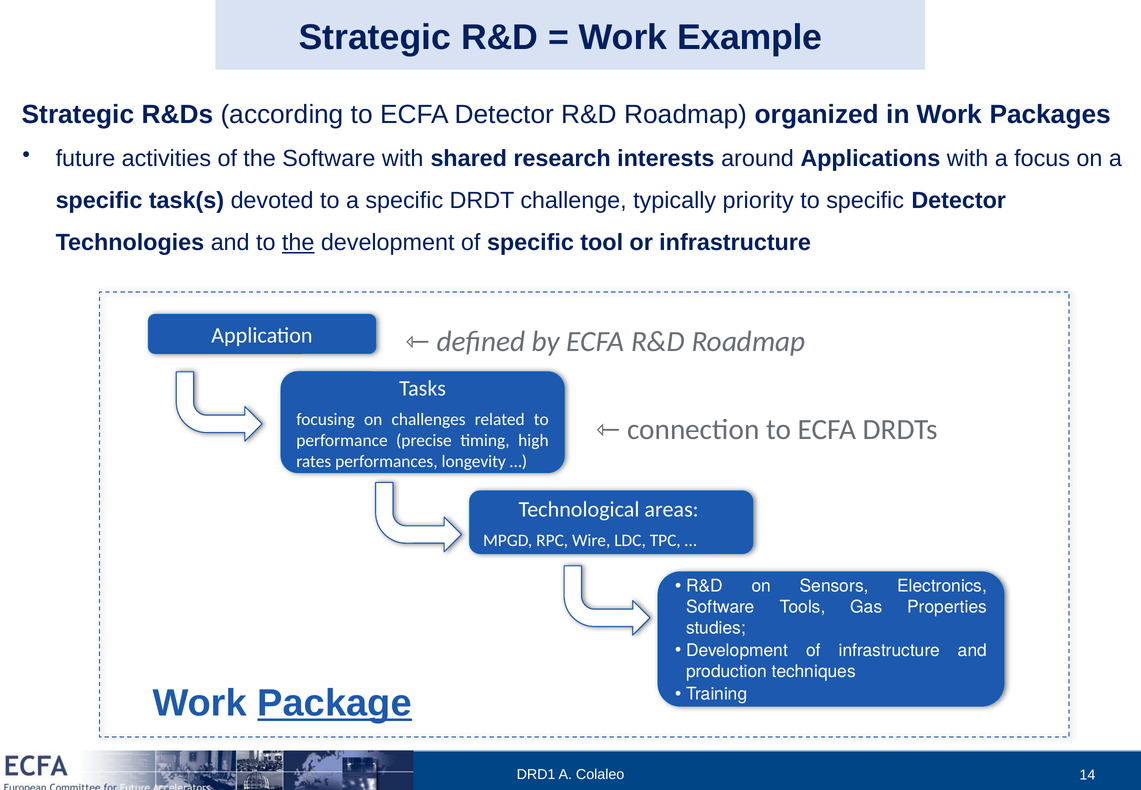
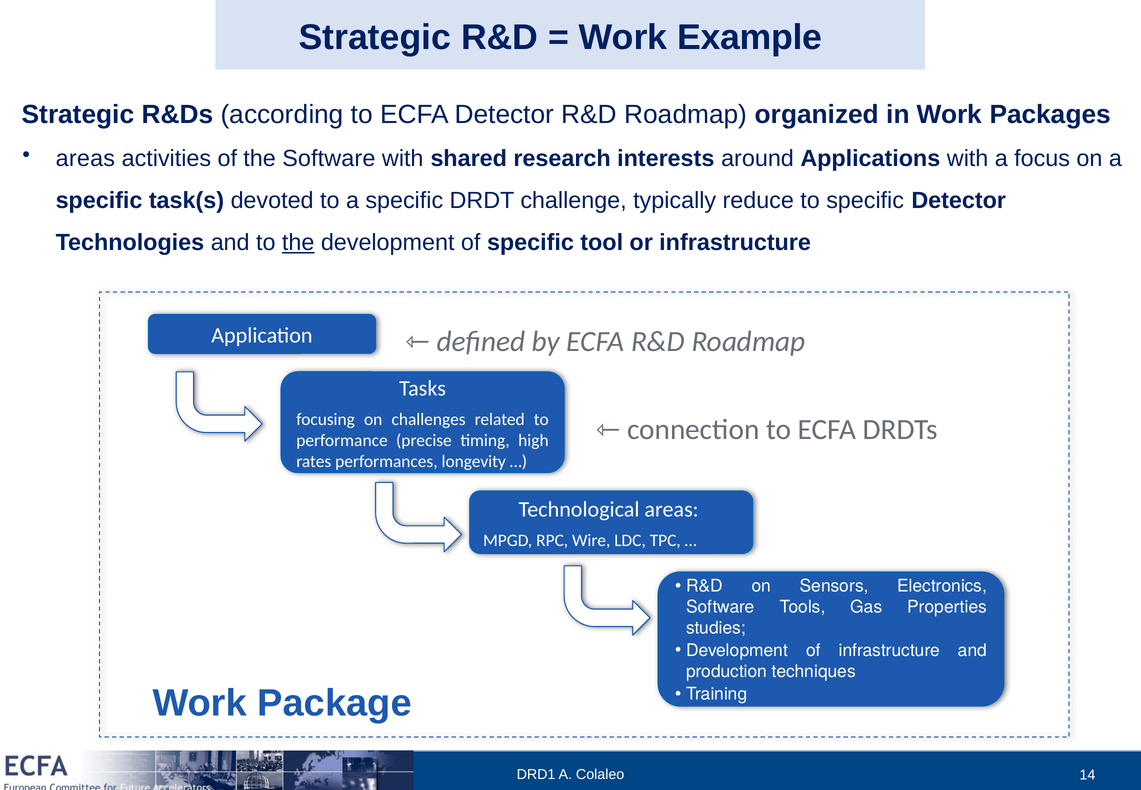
future: future -> areas (85, 158)
priority: priority -> reduce (758, 200)
Package underline: present -> none (335, 703)
